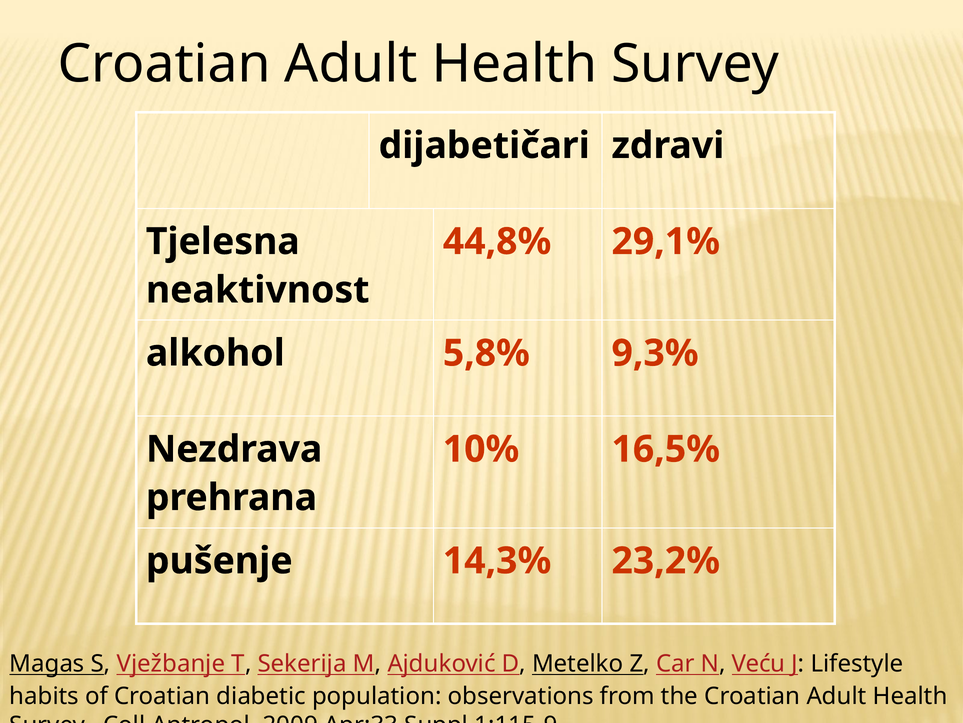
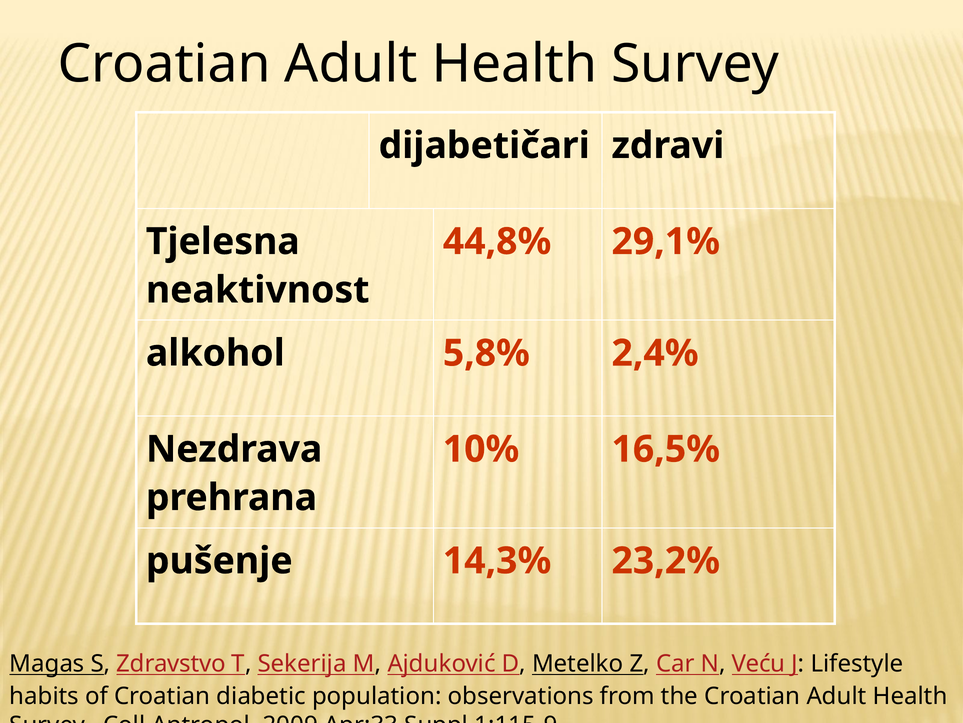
9,3%: 9,3% -> 2,4% (655, 353)
Vježbanje: Vježbanje -> Zdravstvo (171, 663)
